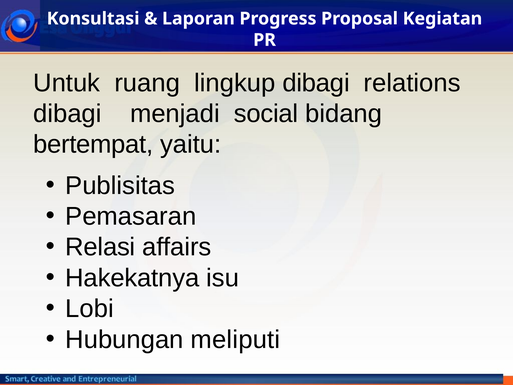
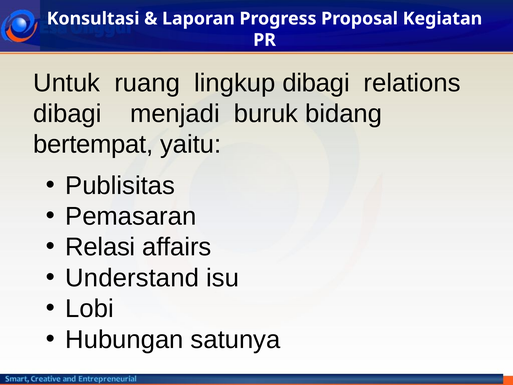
social: social -> buruk (266, 114)
Hakekatnya: Hakekatnya -> Understand (132, 278)
meliputi: meliputi -> satunya (236, 339)
